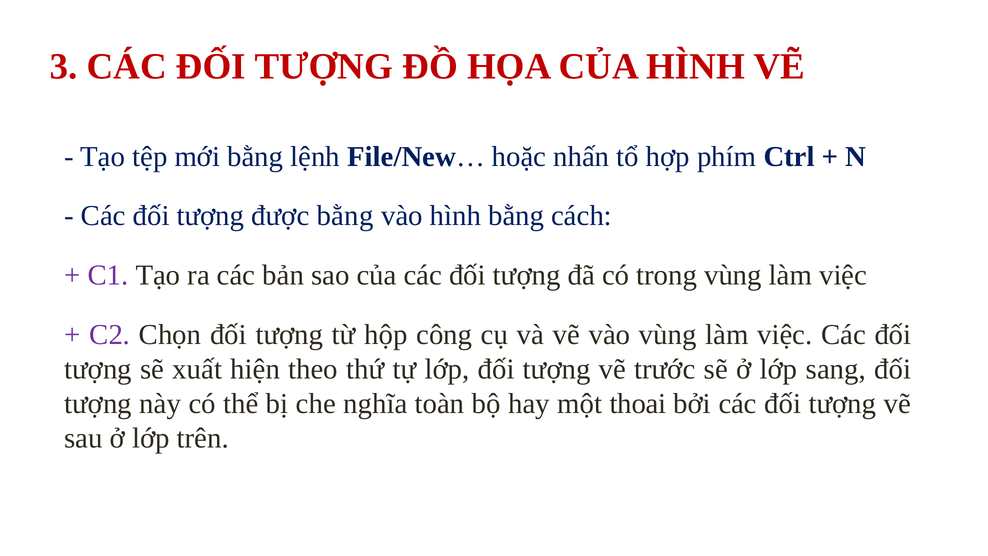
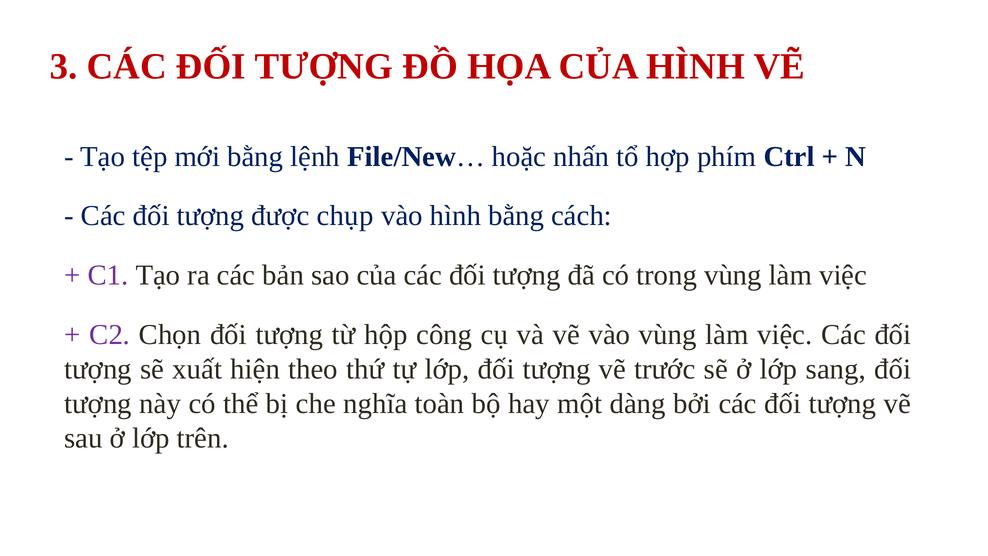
được bằng: bằng -> chụp (345, 216)
thoai: thoai -> dàng (638, 404)
